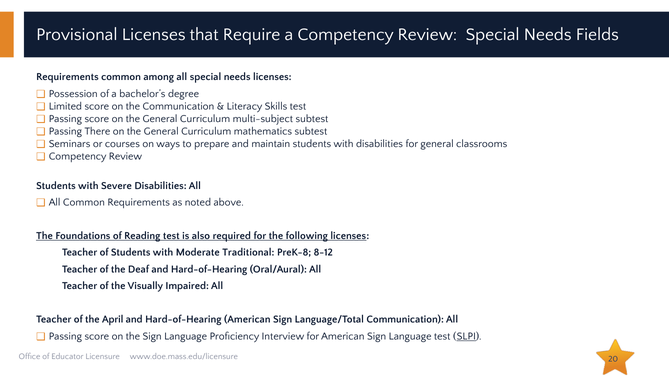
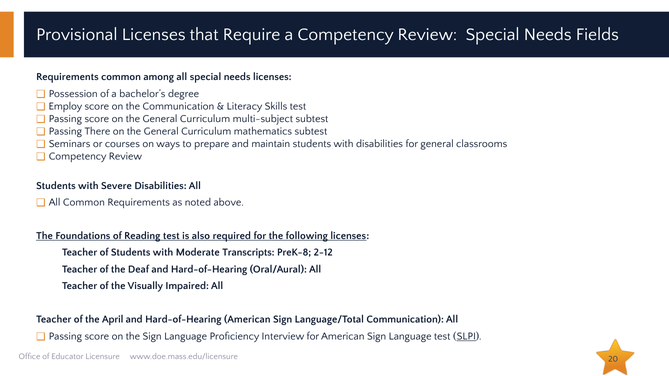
Limited: Limited -> Employ (65, 106)
Traditional: Traditional -> Transcripts (248, 253)
8-12: 8-12 -> 2-12 (323, 253)
